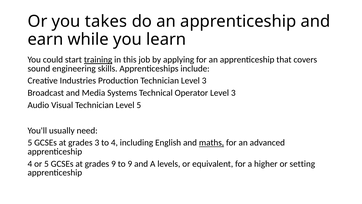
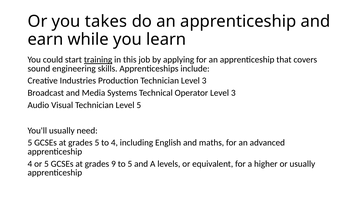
grades 3: 3 -> 5 (97, 142)
maths underline: present -> none (212, 142)
to 9: 9 -> 5 (130, 163)
or setting: setting -> usually (302, 163)
